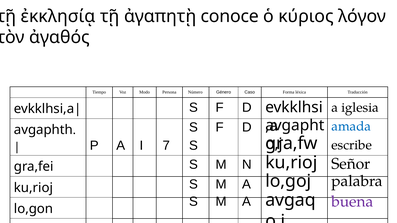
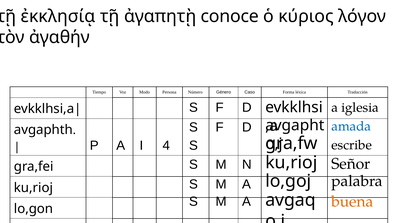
ἀγαθός: ἀγαθός -> ἀγαθήν (59, 37)
7: 7 -> 4 (166, 146)
buena colour: purple -> orange (352, 202)
